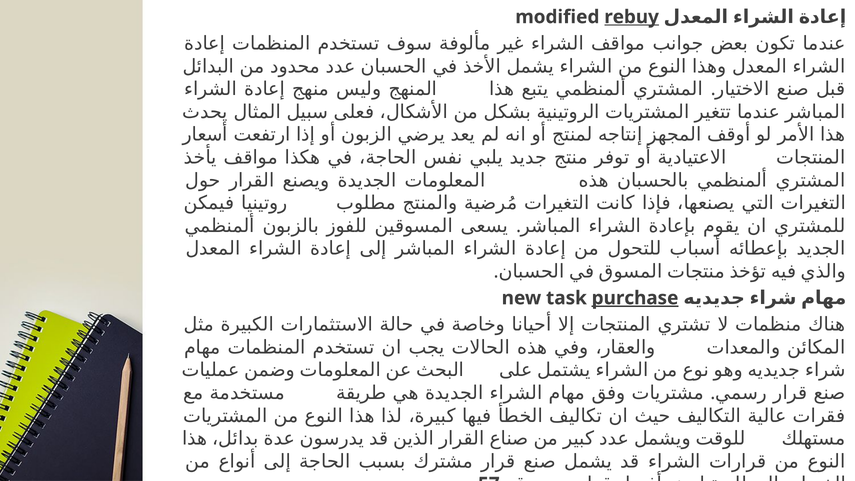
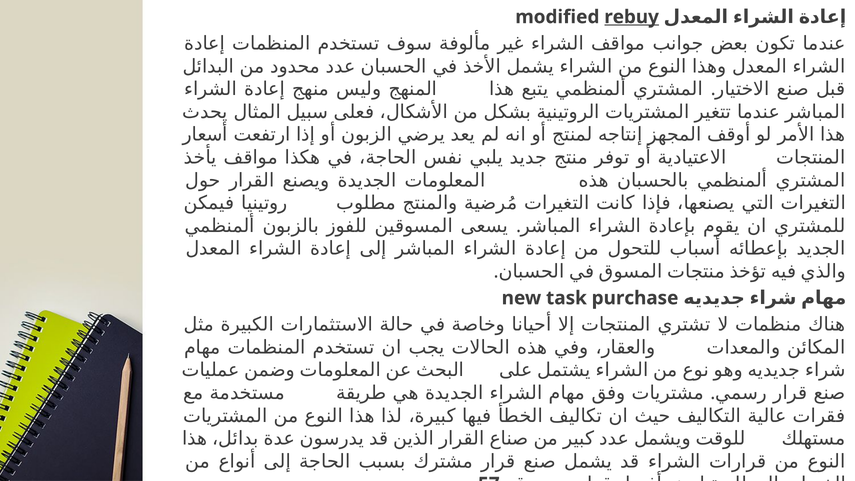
purchase underline: present -> none (635, 298)
